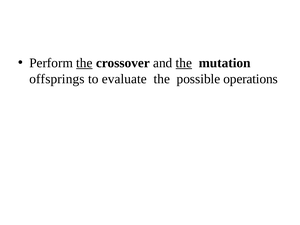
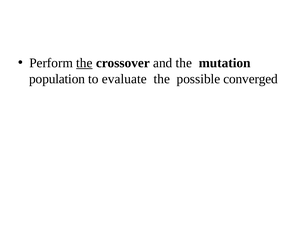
the underline: present -> none (184, 63)
offsprings: offsprings -> population (57, 79)
operations: operations -> converged (251, 79)
